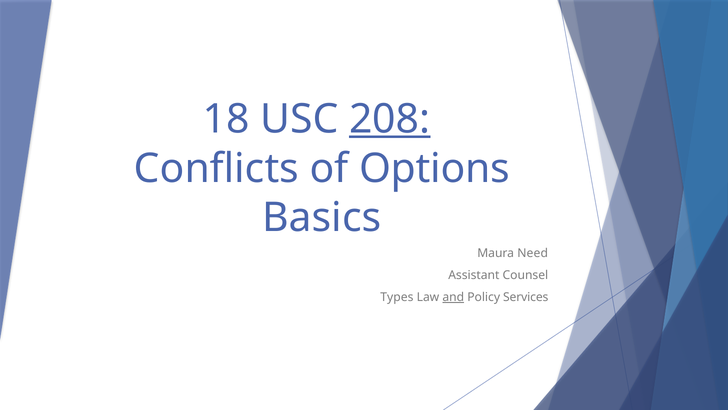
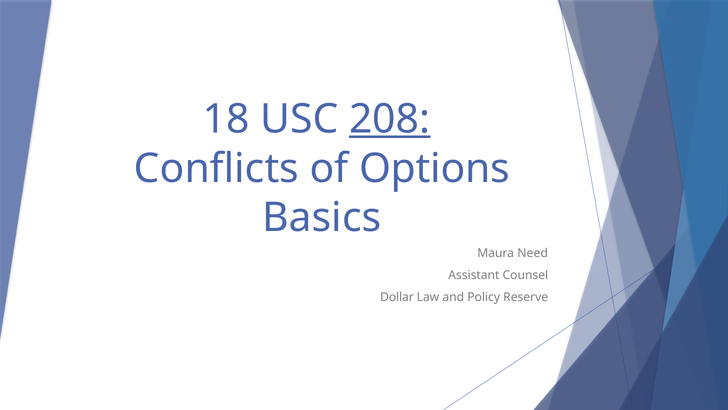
Types: Types -> Dollar (397, 297)
and underline: present -> none (453, 297)
Services: Services -> Reserve (526, 297)
